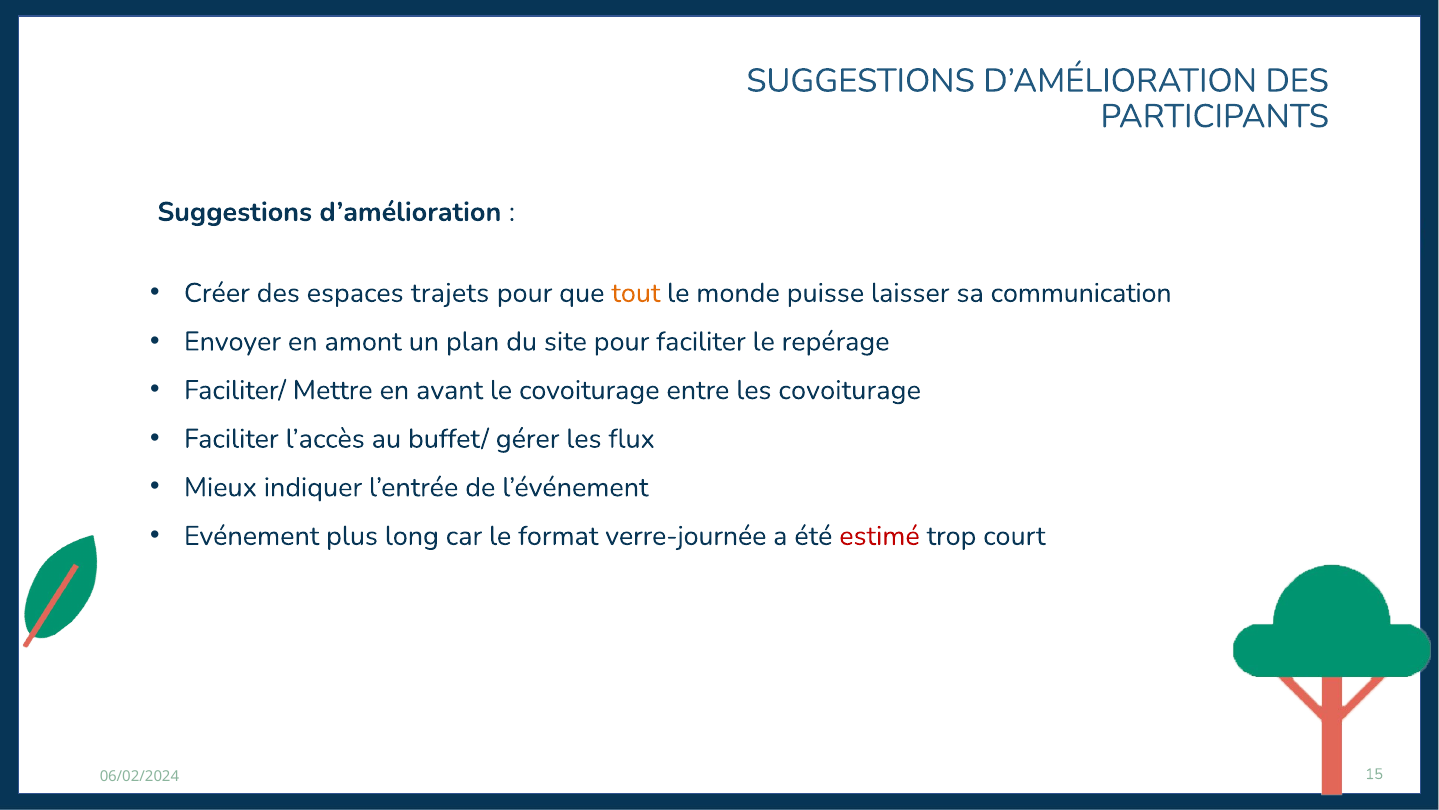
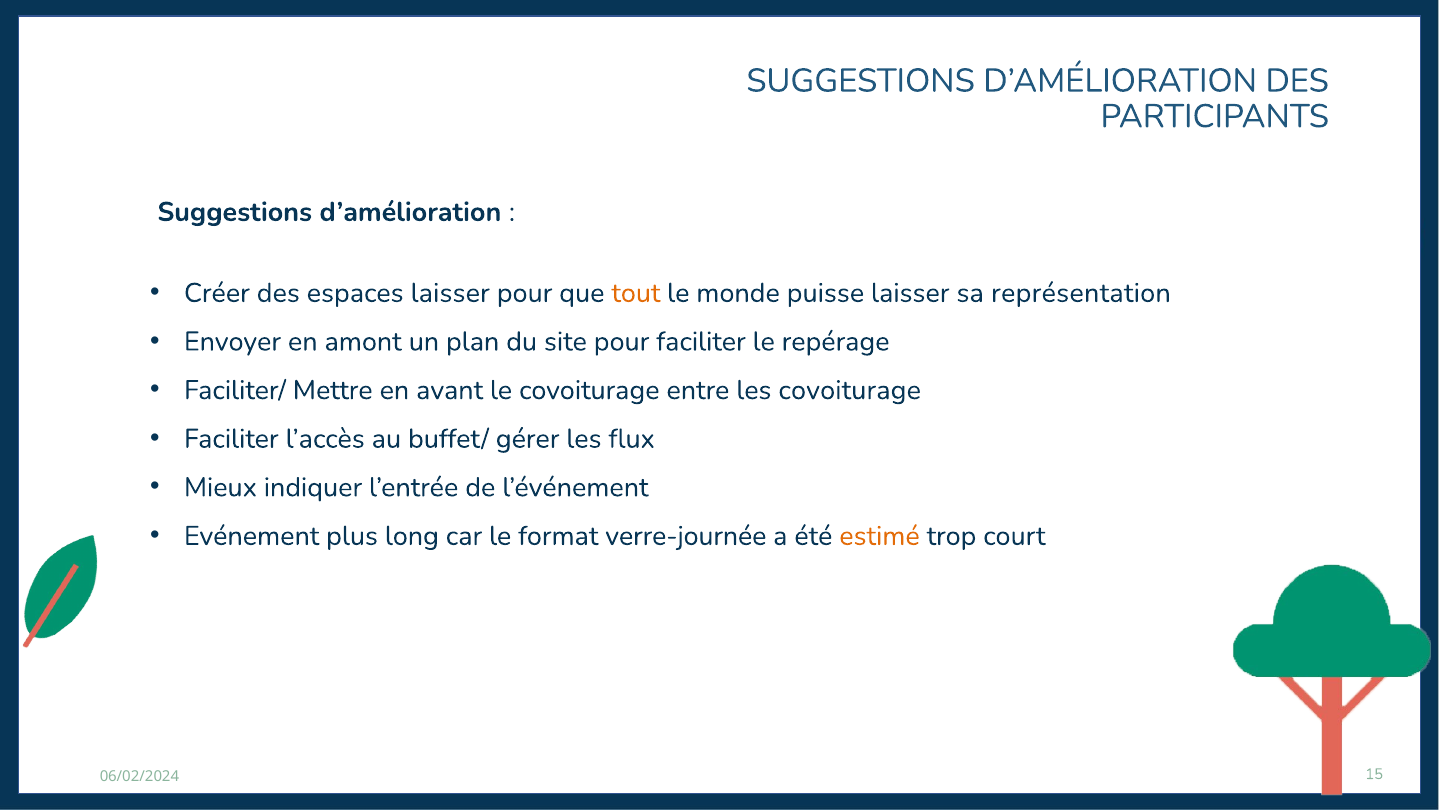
espaces trajets: trajets -> laisser (450, 293)
communication: communication -> représentation (1081, 293)
estimé colour: red -> orange (879, 536)
